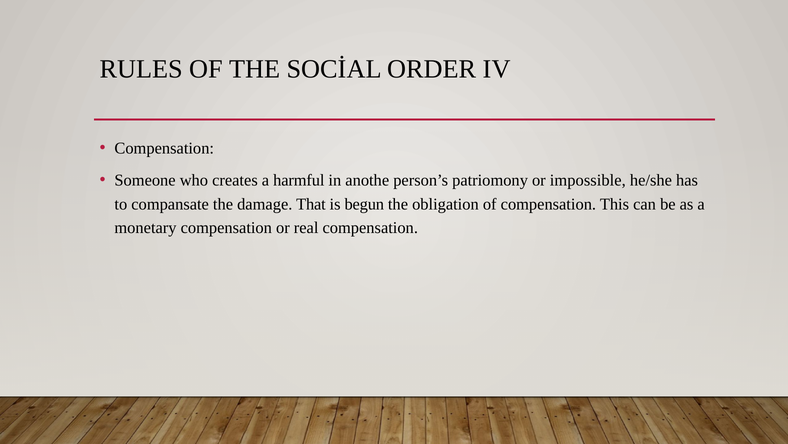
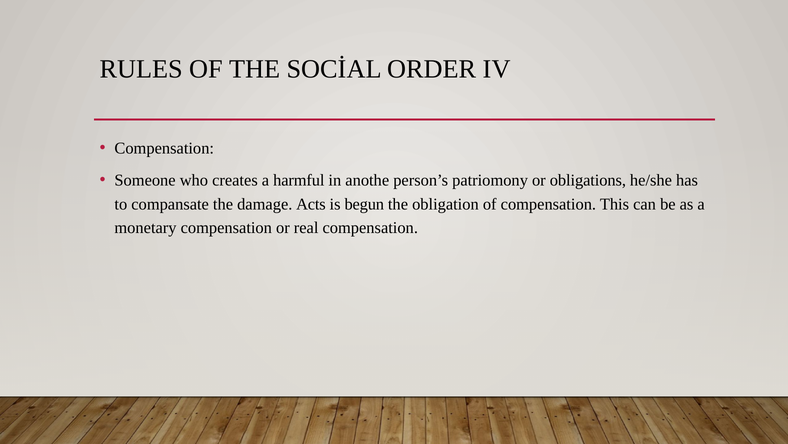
impossible: impossible -> obligations (588, 180)
That: That -> Acts (311, 204)
